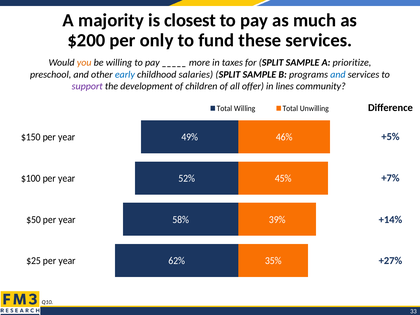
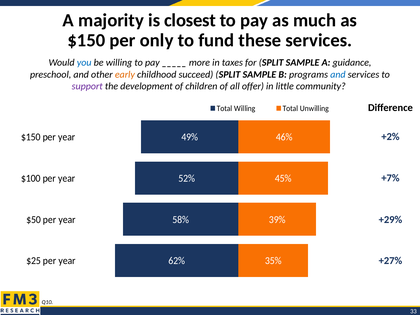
$200: $200 -> $150 (86, 40)
you colour: orange -> blue (84, 63)
prioritize: prioritize -> guidance (352, 63)
early colour: blue -> orange (125, 74)
salaries: salaries -> succeed (196, 74)
lines: lines -> little (285, 86)
+5%: +5% -> +2% (390, 137)
+14%: +14% -> +29% (390, 220)
